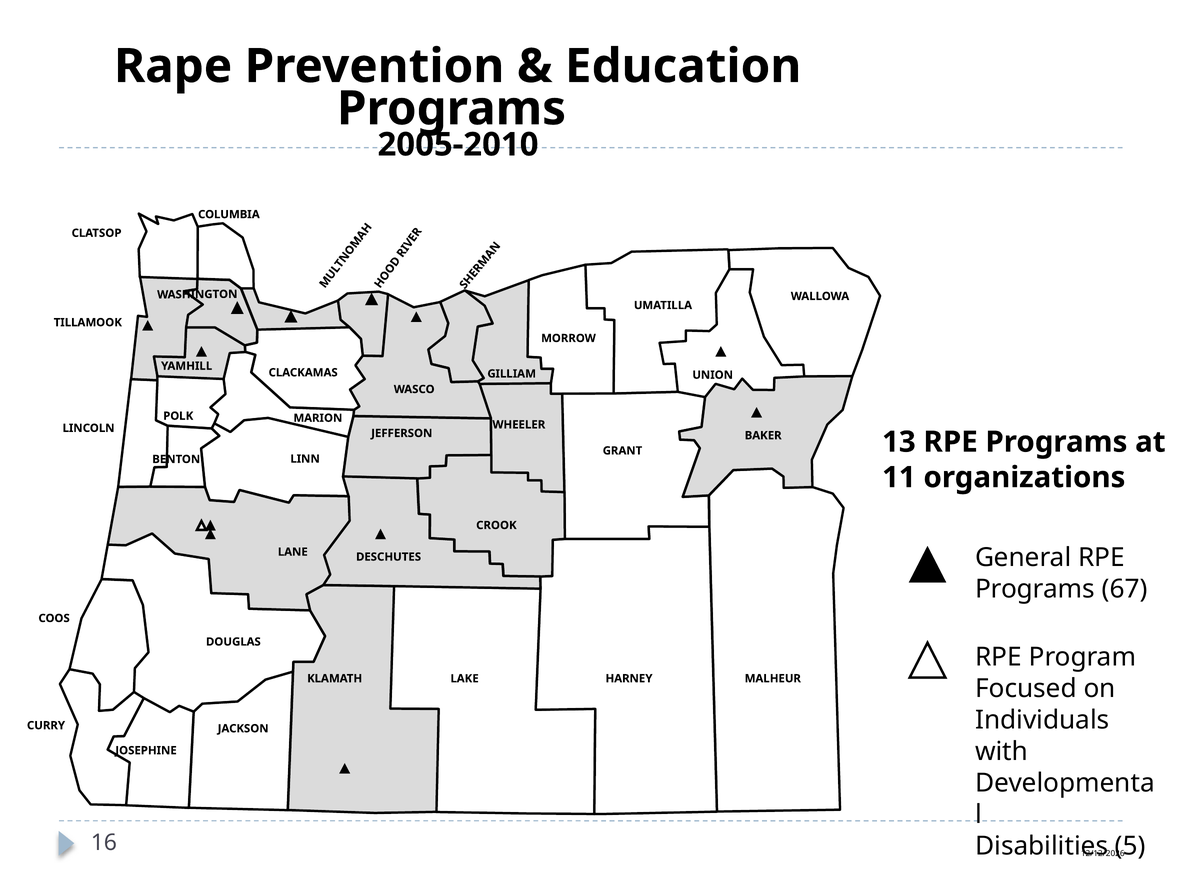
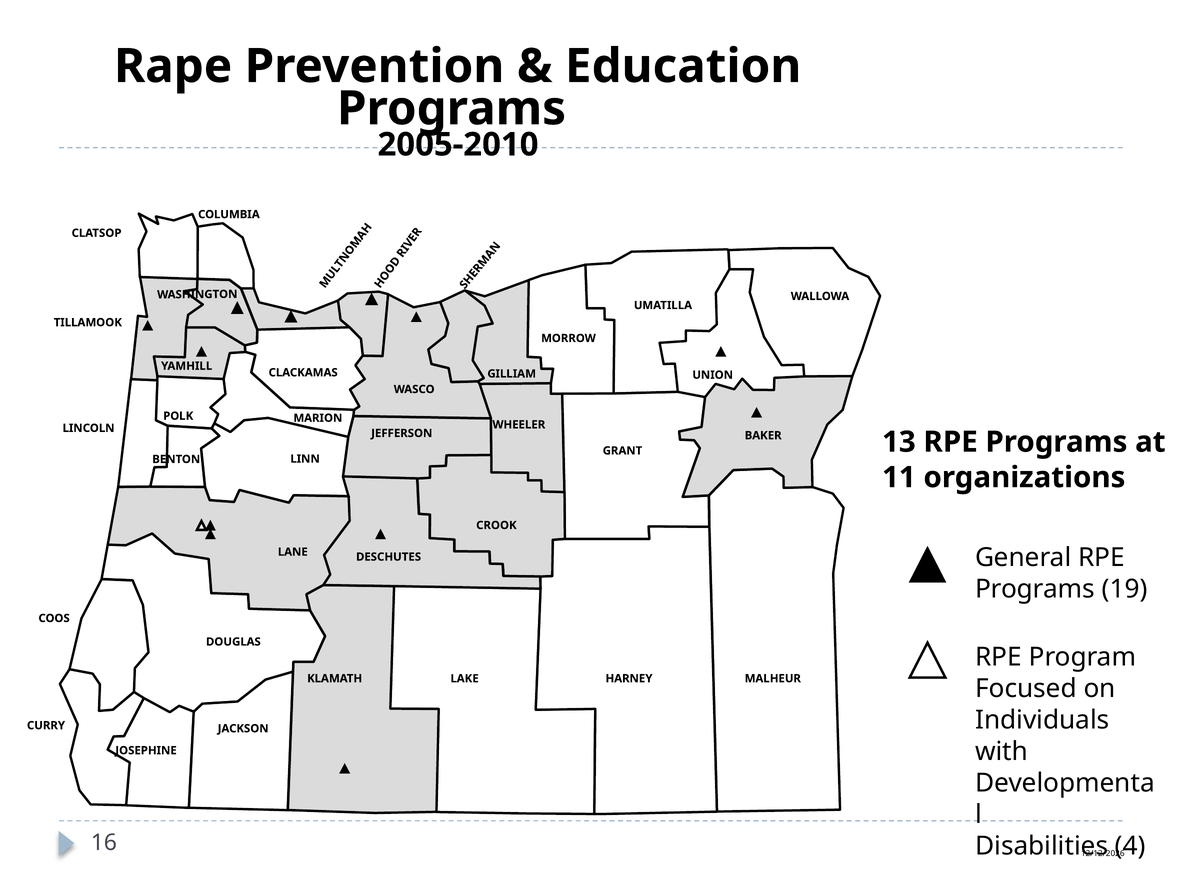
67: 67 -> 19 (1125, 590)
5: 5 -> 4 (1130, 846)
